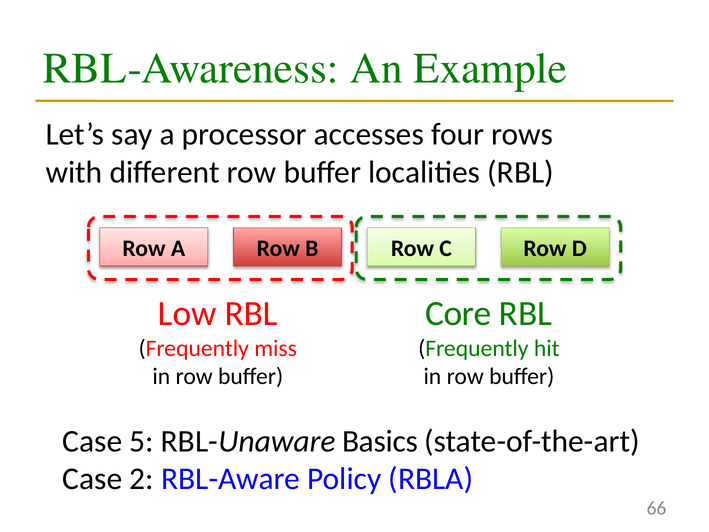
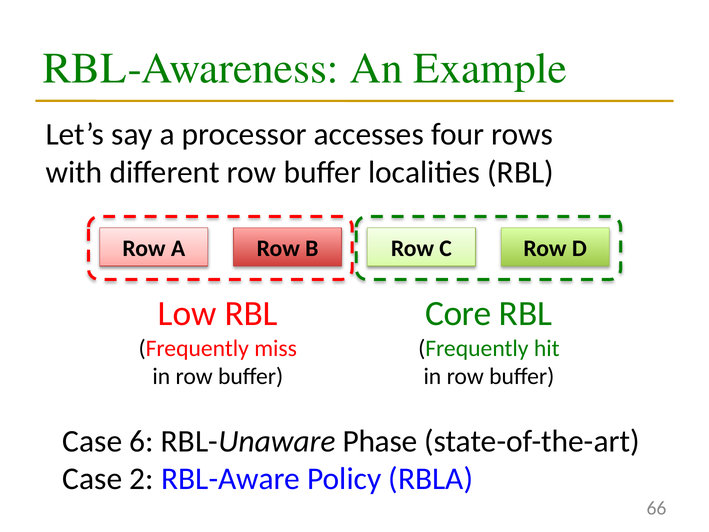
5: 5 -> 6 (142, 441)
Basics: Basics -> Phase (380, 441)
